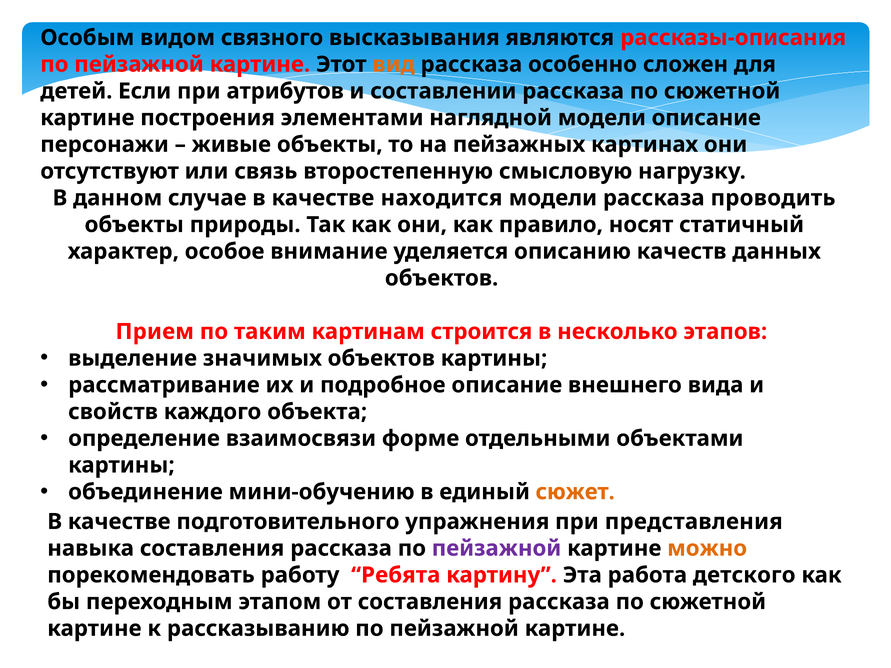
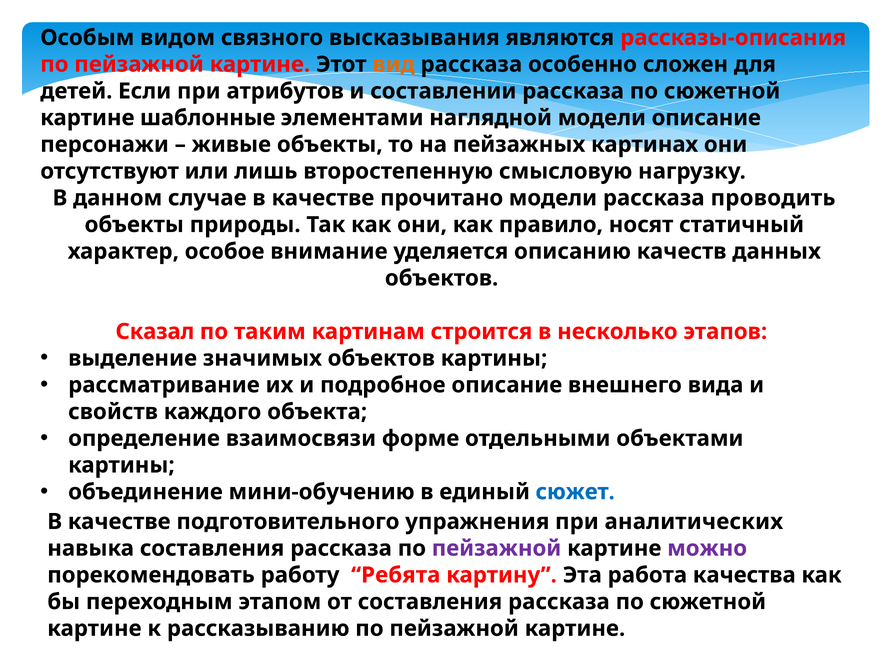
построения: построения -> шаблонные (208, 118)
связь: связь -> лишь (266, 171)
находится: находится -> прочитано (442, 198)
Прием: Прием -> Сказал (155, 332)
сюжет colour: orange -> blue (575, 492)
представления: представления -> аналитических (694, 522)
можно colour: orange -> purple (707, 549)
детского: детского -> качества (744, 575)
